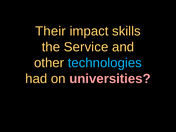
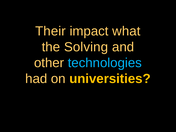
skills: skills -> what (126, 31)
Service: Service -> Solving (86, 47)
universities colour: pink -> yellow (110, 79)
